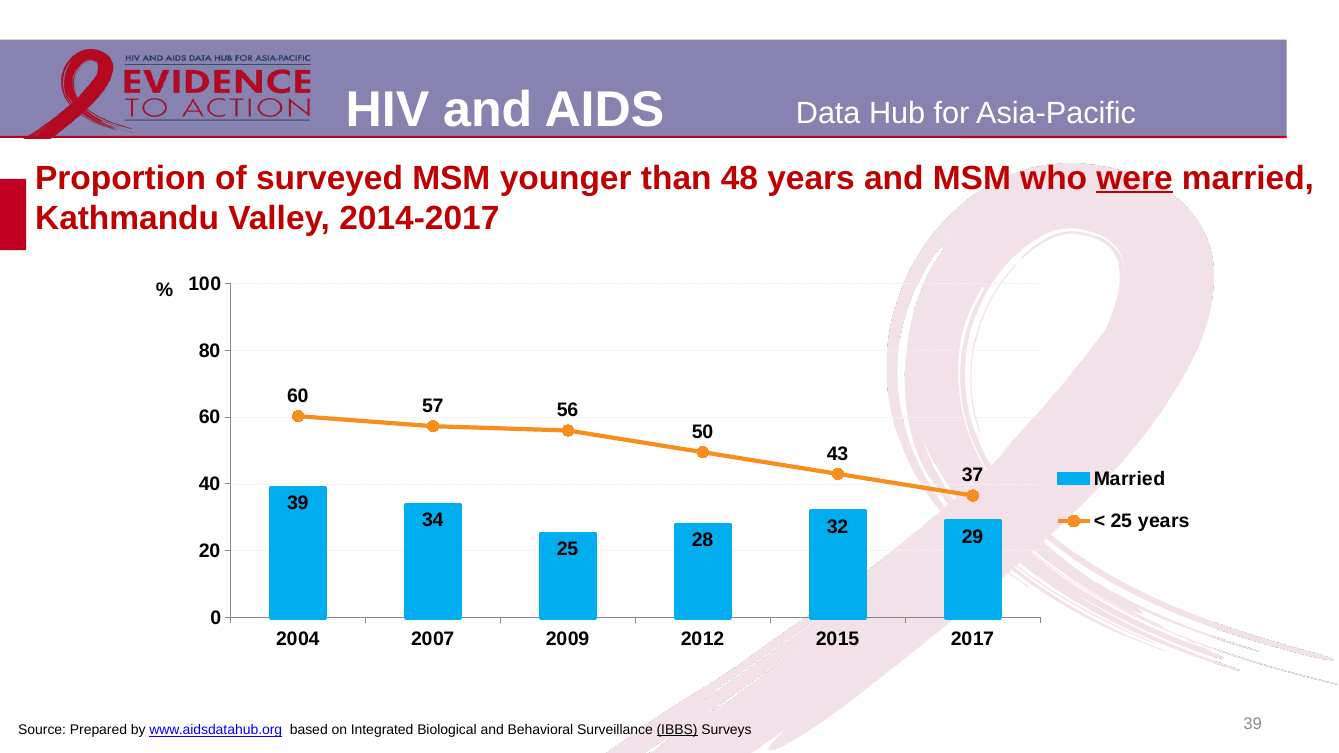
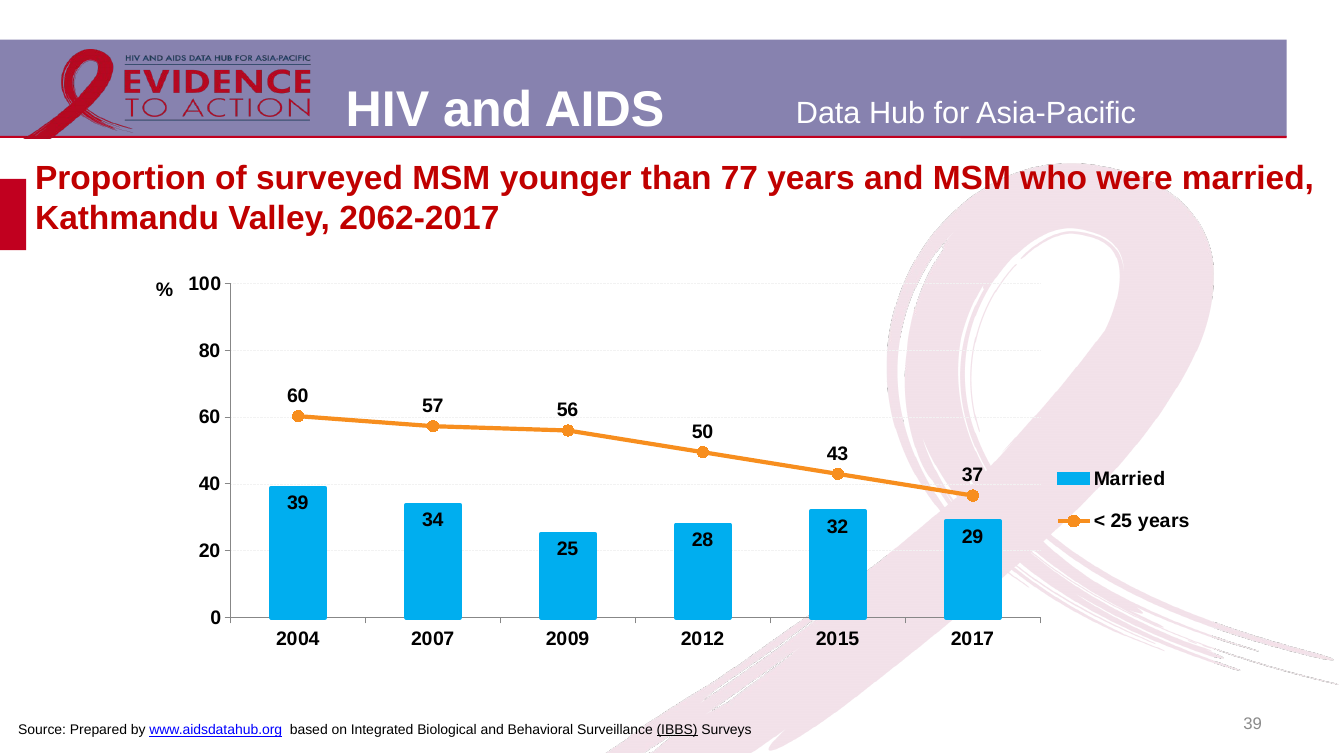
48: 48 -> 77 (739, 178)
were underline: present -> none (1135, 178)
2014-2017: 2014-2017 -> 2062-2017 (419, 218)
